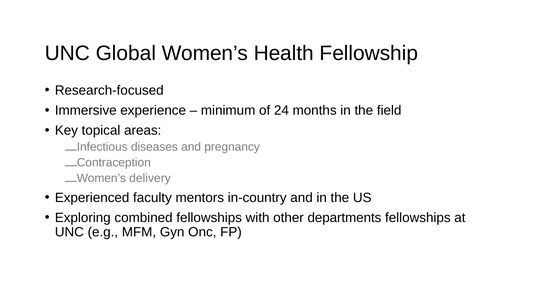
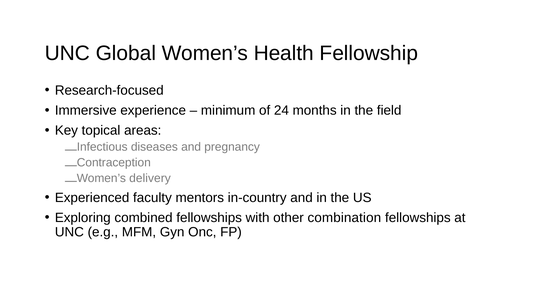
departments: departments -> combination (344, 218)
